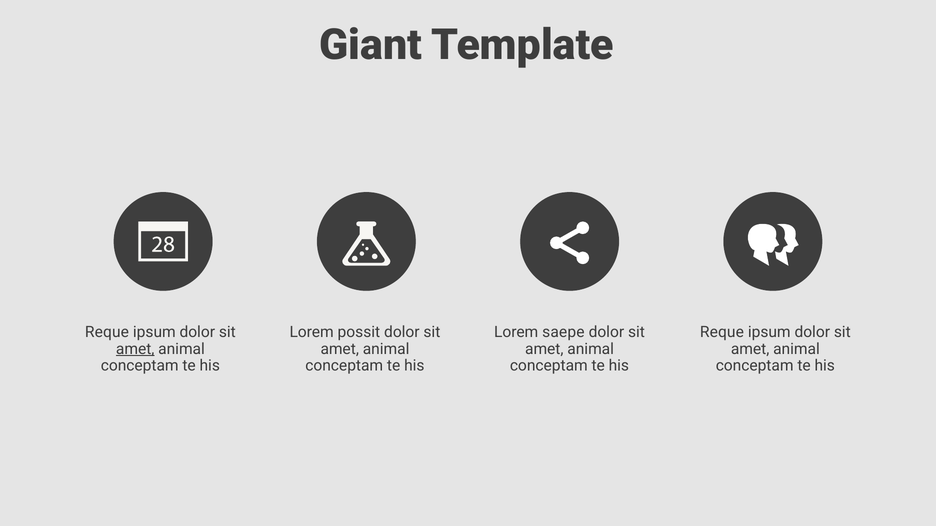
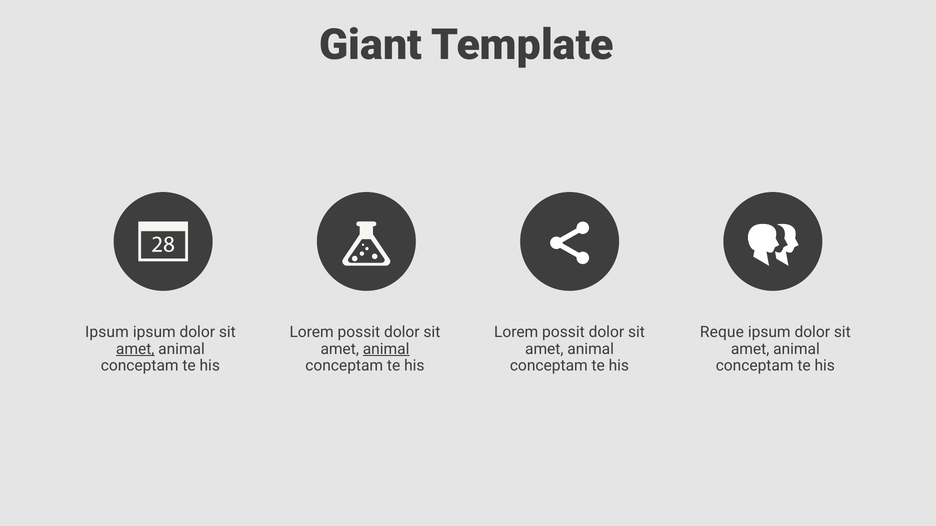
Reque: Reque -> Ipsum (107, 332)
saepe: saepe -> possit (563, 332)
animal underline: none -> present (386, 349)
